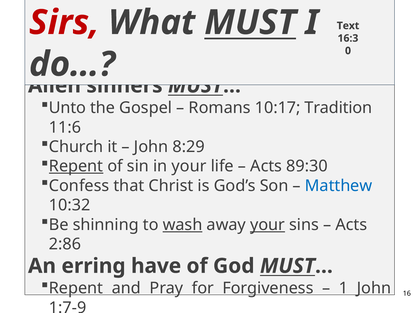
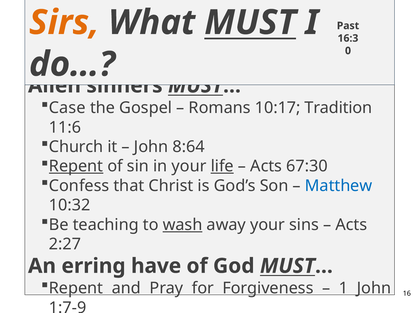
Sirs colour: red -> orange (64, 23)
Text: Text -> Past (348, 26)
Unto: Unto -> Case (67, 108)
8:29: 8:29 -> 8:64 (189, 147)
life underline: none -> present (222, 167)
89:30: 89:30 -> 67:30 (307, 167)
shinning: shinning -> teaching (106, 225)
your underline: present -> none (268, 225)
2:86: 2:86 -> 2:27 (65, 245)
